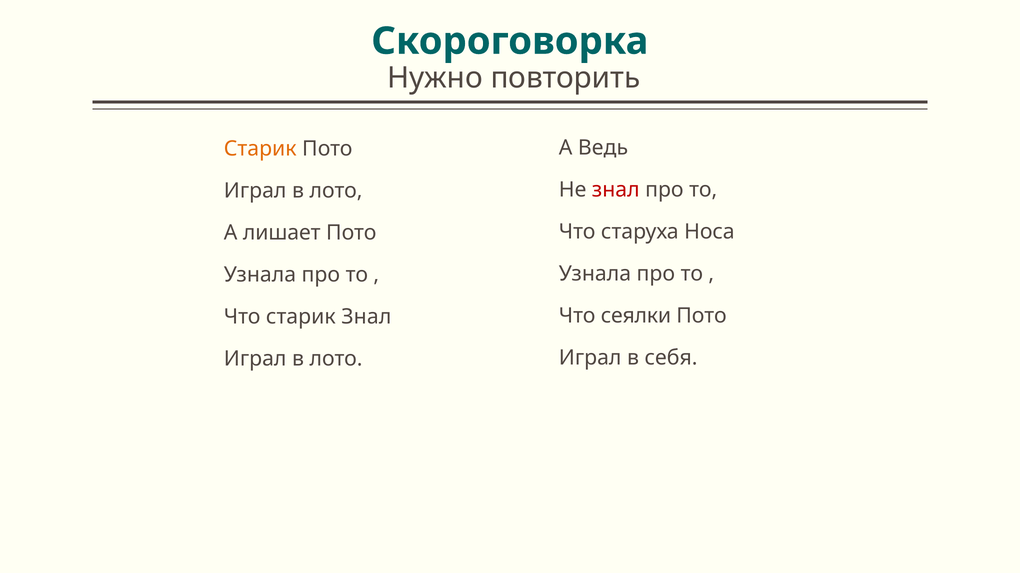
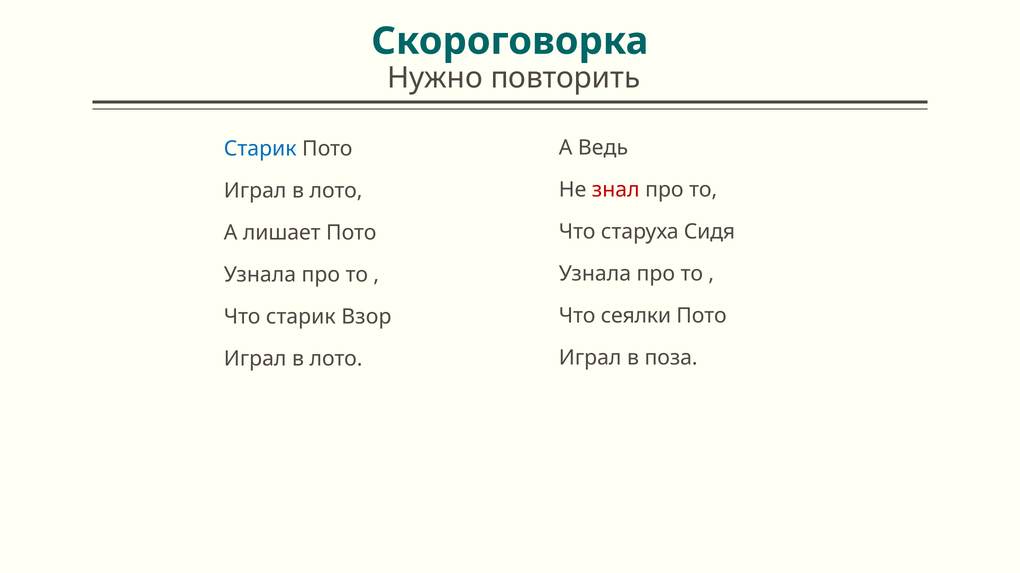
Старик colour: orange -> blue (260, 149)
Носа: Носа -> Сидя (709, 232)
старик Знал: Знал -> Взор (366, 317)
себя: себя -> поза (671, 358)
